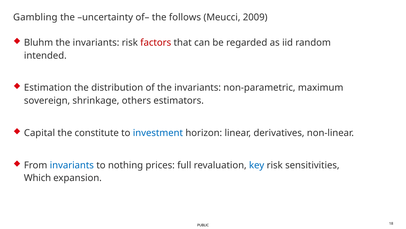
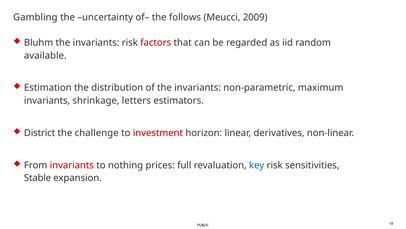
intended: intended -> available (45, 55)
sovereign: sovereign -> invariants (47, 100)
others: others -> letters (136, 100)
Capital: Capital -> District (40, 133)
constitute: constitute -> challenge (97, 133)
investment colour: blue -> red (158, 133)
invariants colour: blue -> red (72, 165)
Which: Which -> Stable (37, 178)
